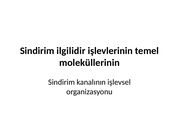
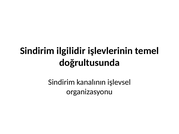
moleküllerinin: moleküllerinin -> doğrultusunda (89, 63)
